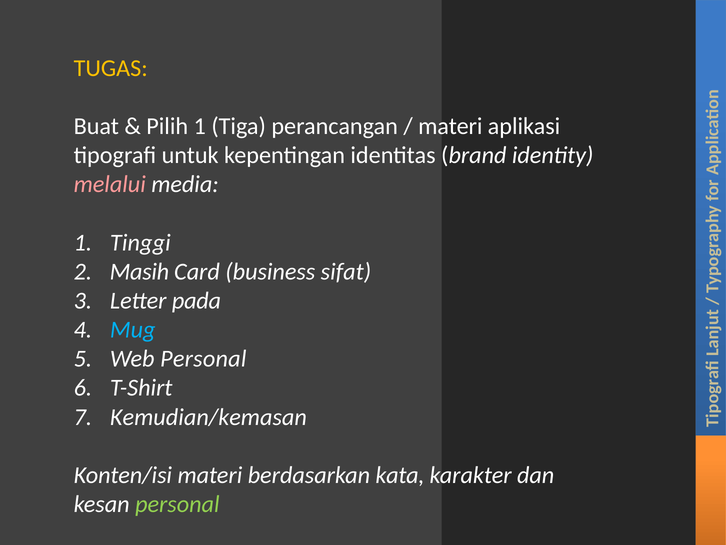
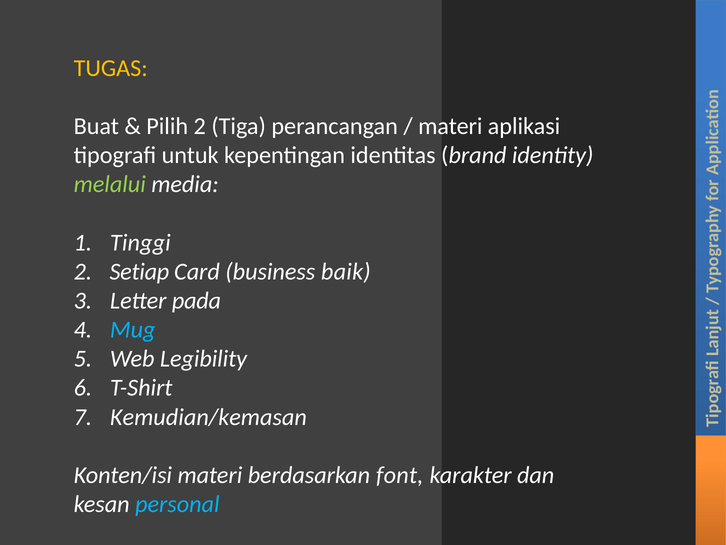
Pilih 1: 1 -> 2 (200, 126)
melalui colour: pink -> light green (110, 184)
Masih: Masih -> Setiap (139, 271)
sifat: sifat -> baik (346, 271)
Web Personal: Personal -> Legibility (203, 359)
kata: kata -> font (400, 475)
personal colour: light green -> light blue (177, 504)
